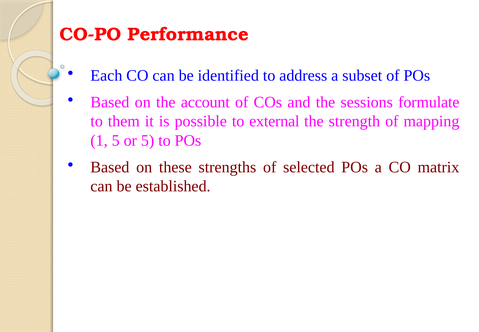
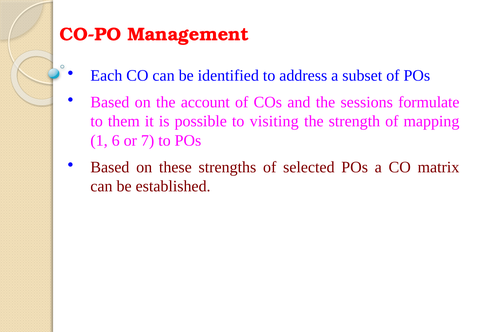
Performance: Performance -> Management (188, 34)
external: external -> visiting (274, 121)
1 5: 5 -> 6 (116, 140)
or 5: 5 -> 7 (148, 140)
